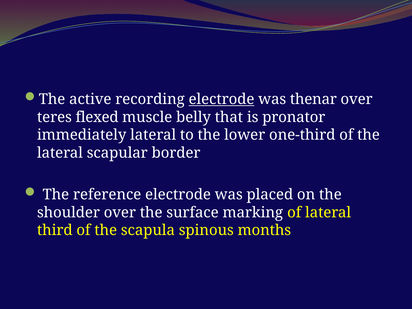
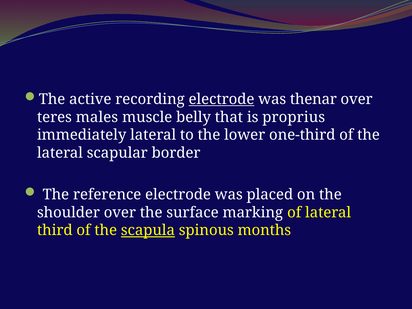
flexed: flexed -> males (97, 117)
pronator: pronator -> proprius (294, 117)
scapula underline: none -> present (148, 230)
